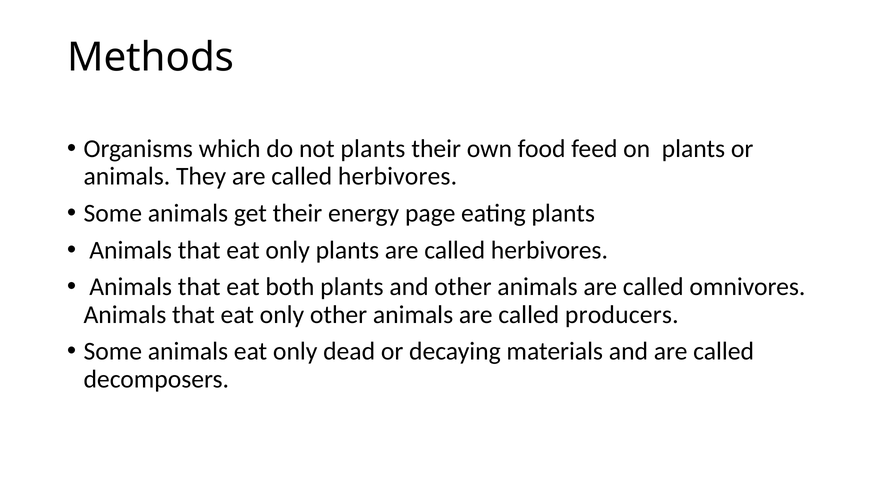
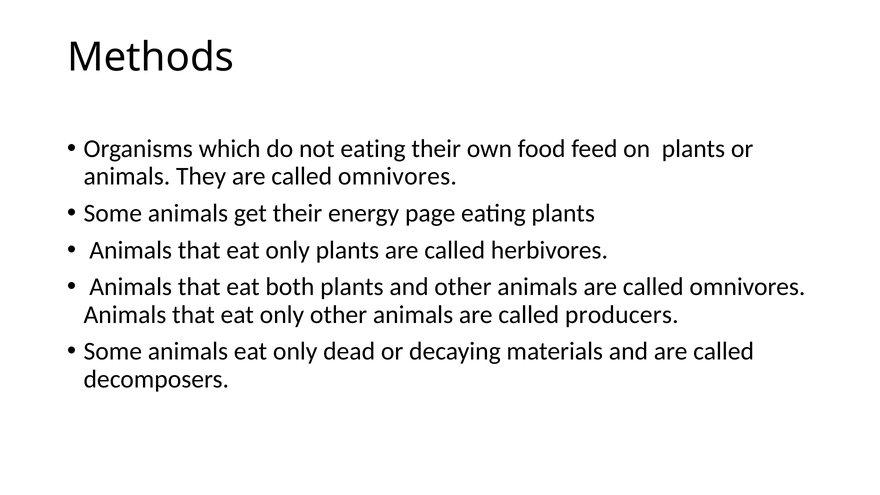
not plants: plants -> eating (373, 149)
They are called herbivores: herbivores -> omnivores (397, 176)
